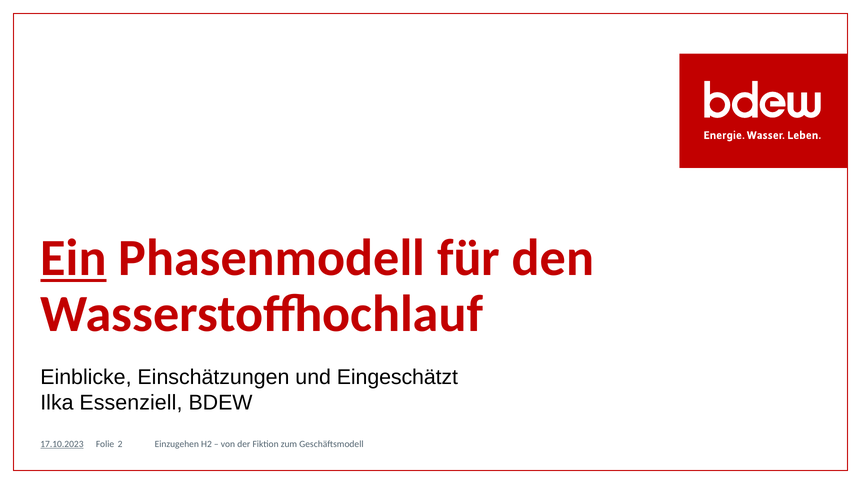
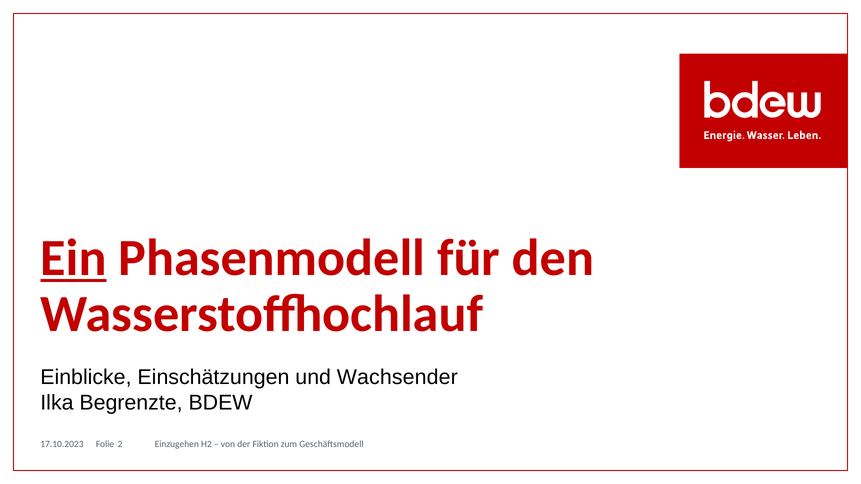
Eingeschätzt: Eingeschätzt -> Wachsender (397, 378)
Essenziell: Essenziell -> Begrenzte (131, 403)
17.10.2023 underline: present -> none (62, 445)
